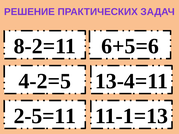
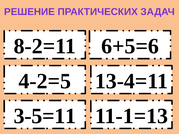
2-5=11: 2-5=11 -> 3-5=11 (45, 116)
